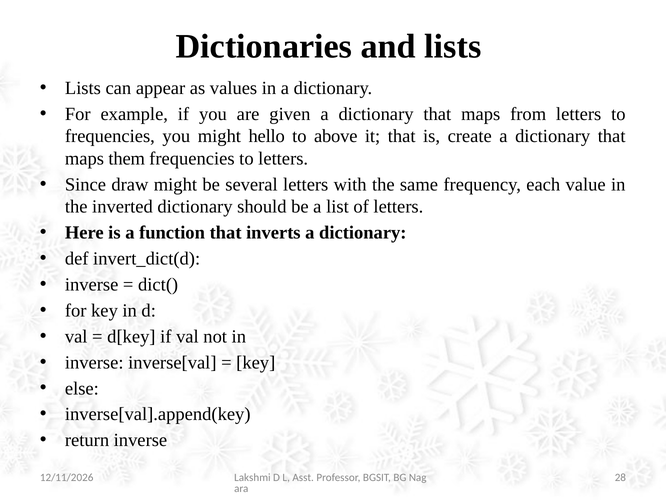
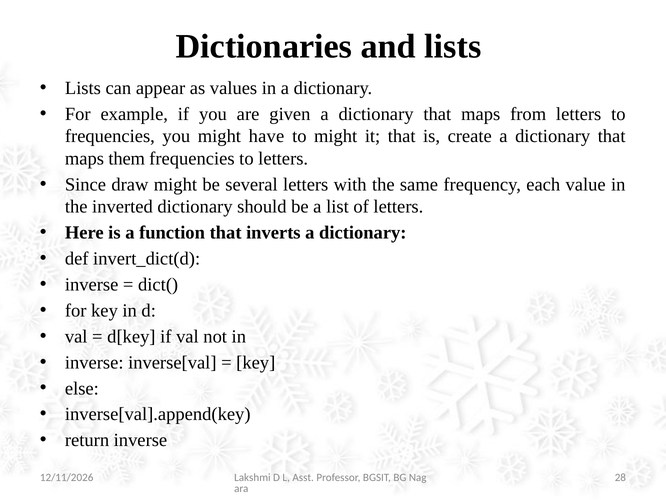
hello: hello -> have (266, 136)
to above: above -> might (336, 136)
